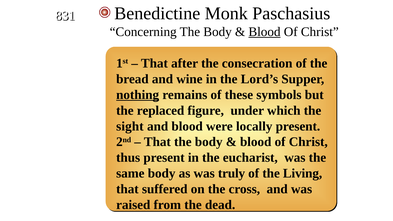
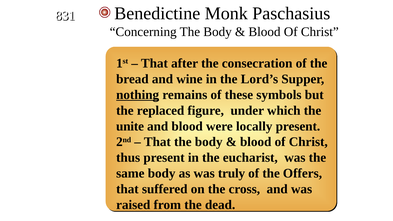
Blood underline: present -> none (265, 32)
sight: sight -> unite (130, 126)
Living: Living -> Offers (302, 173)
